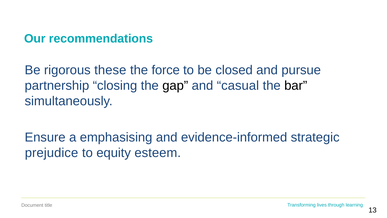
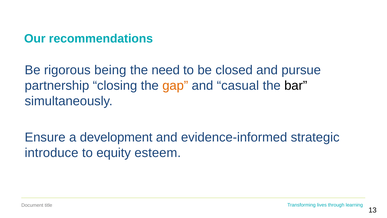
these: these -> being (110, 70)
force: force -> need (166, 70)
gap colour: black -> orange (175, 86)
emphasising: emphasising -> development (116, 137)
prejudice: prejudice -> introduce (52, 153)
